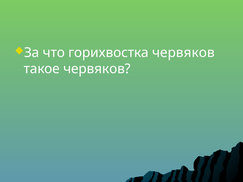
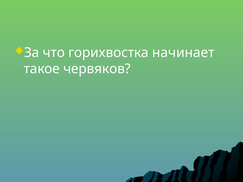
горихвостка червяков: червяков -> начинает (183, 53)
